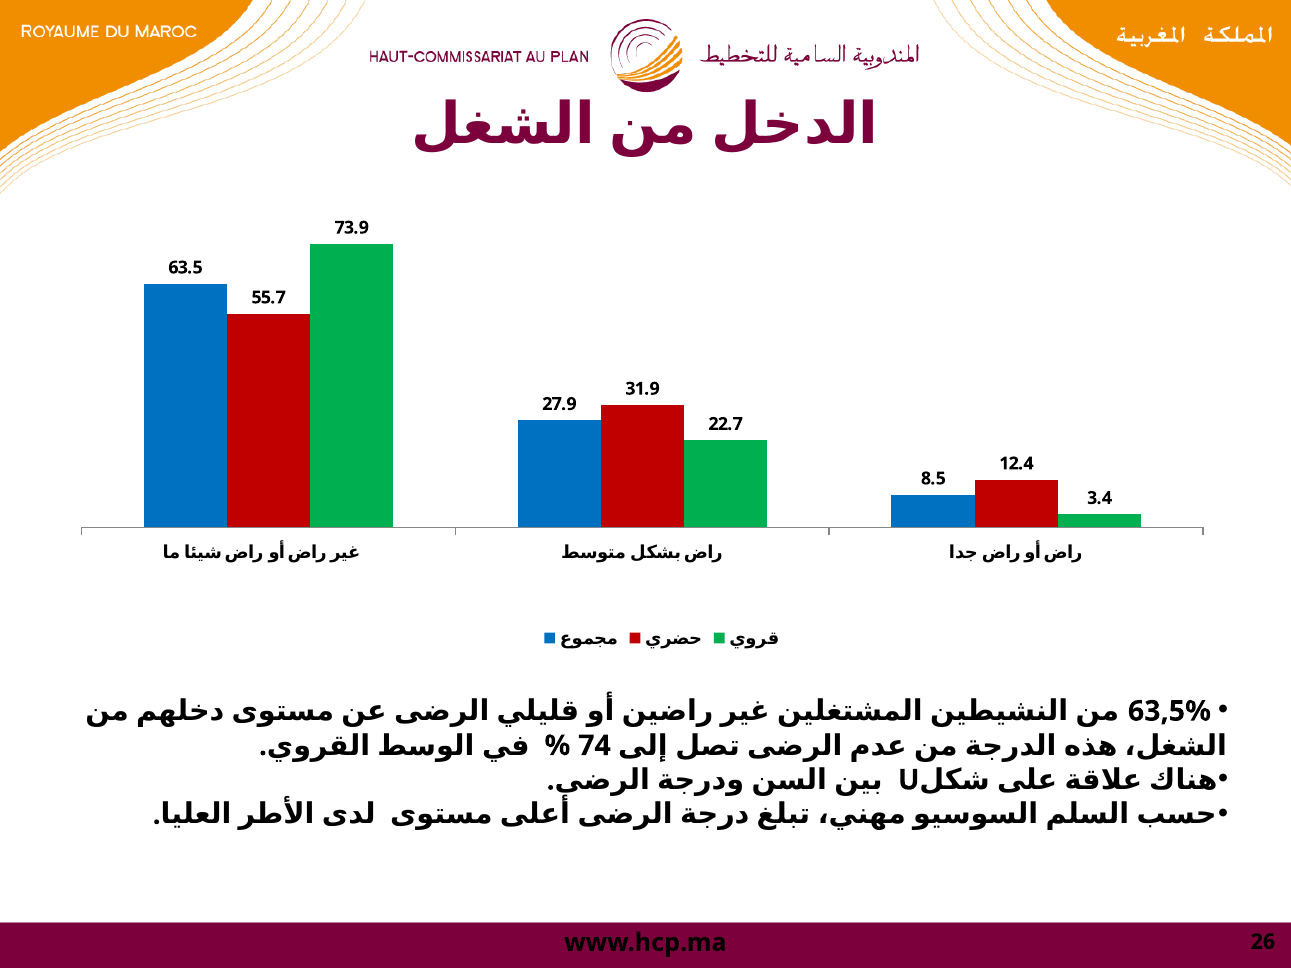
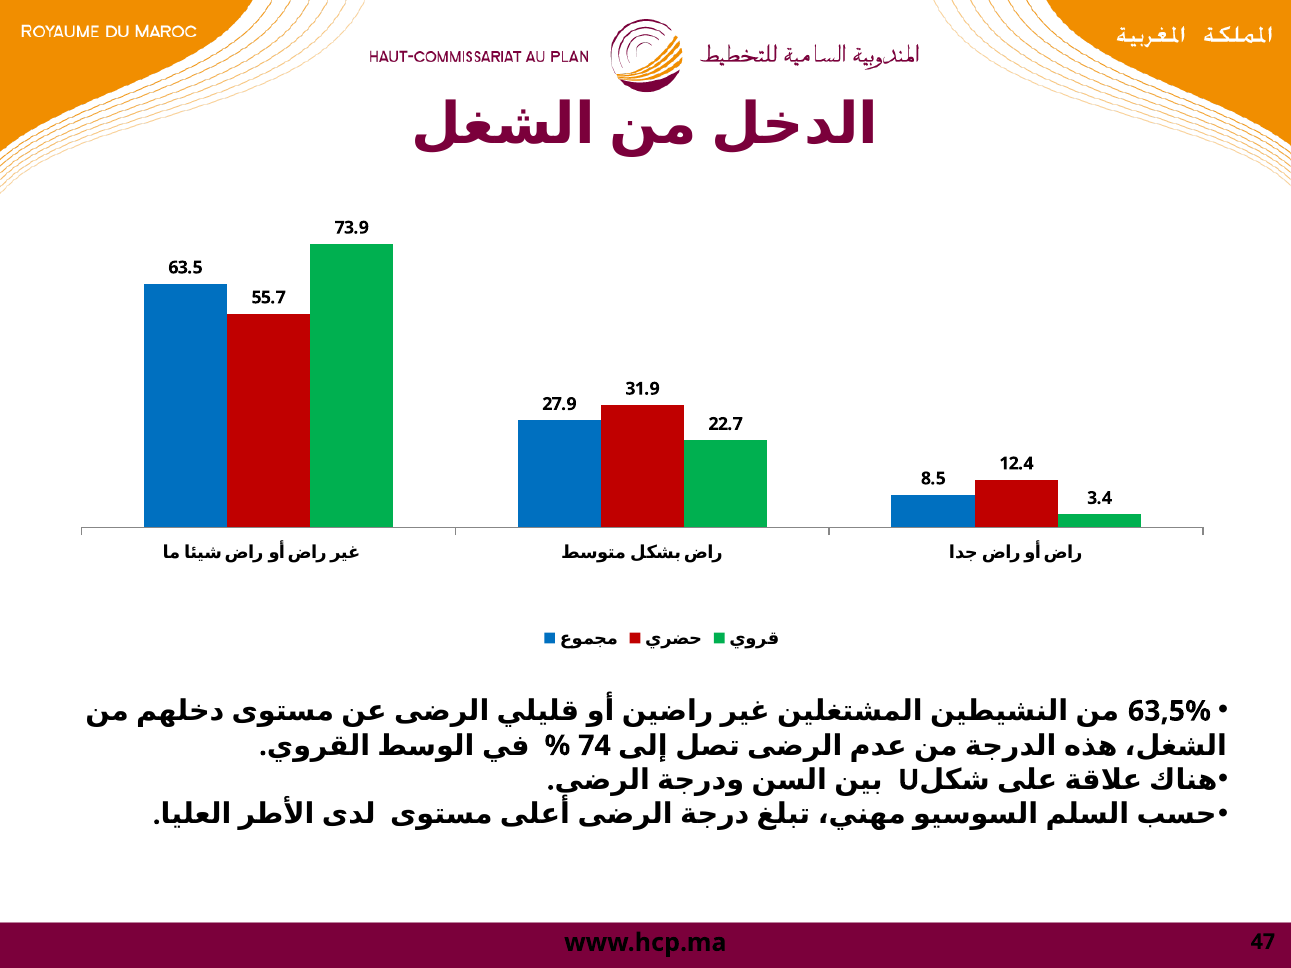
26: 26 -> 47 (1263, 942)
